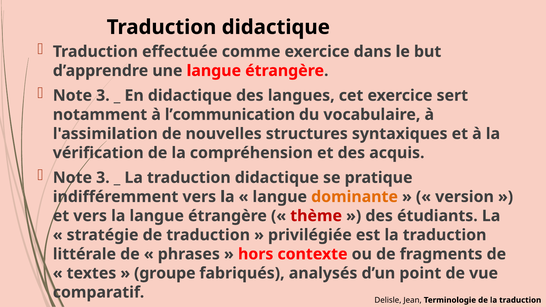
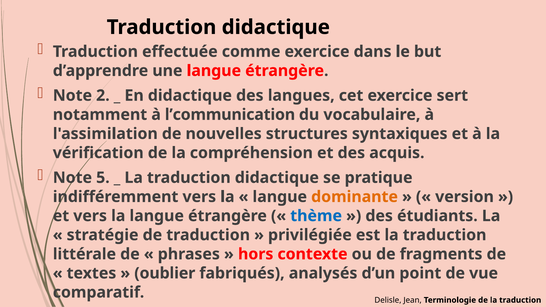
3: 3 -> 2 (103, 96)
3: 3 -> 5 (103, 178)
thème colour: red -> blue (316, 216)
groupe: groupe -> oublier (165, 273)
